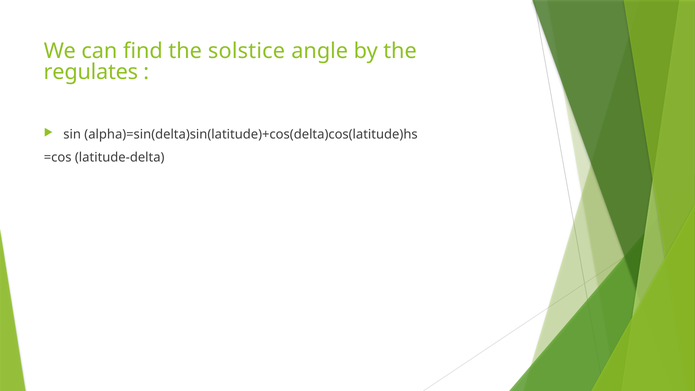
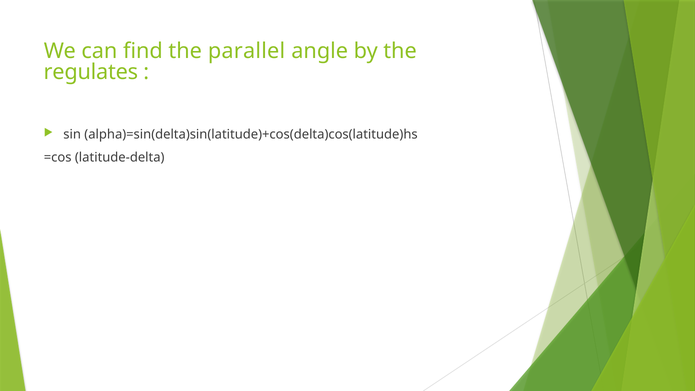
solstice: solstice -> parallel (247, 51)
